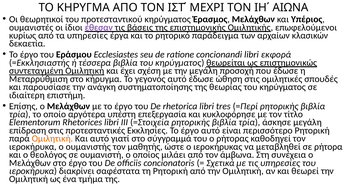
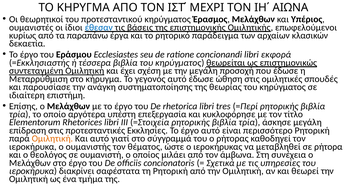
έθεσαν colour: purple -> blue (99, 27)
τα υπηρεσίες: υπηρεσίες -> παραπάνω (87, 36)
μαθητής: μαθητής -> θέματος (145, 147)
